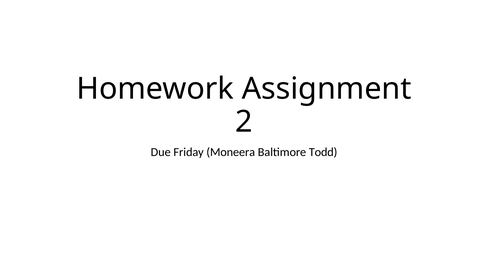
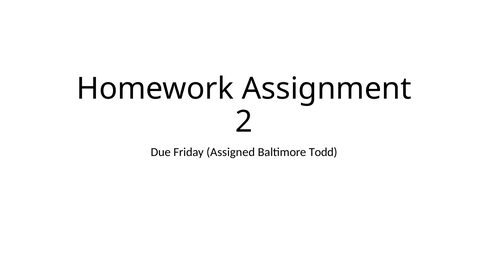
Moneera: Moneera -> Assigned (231, 153)
